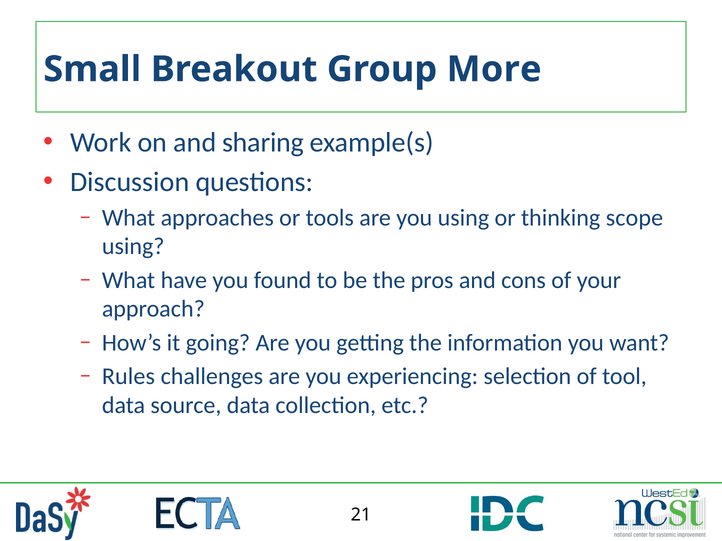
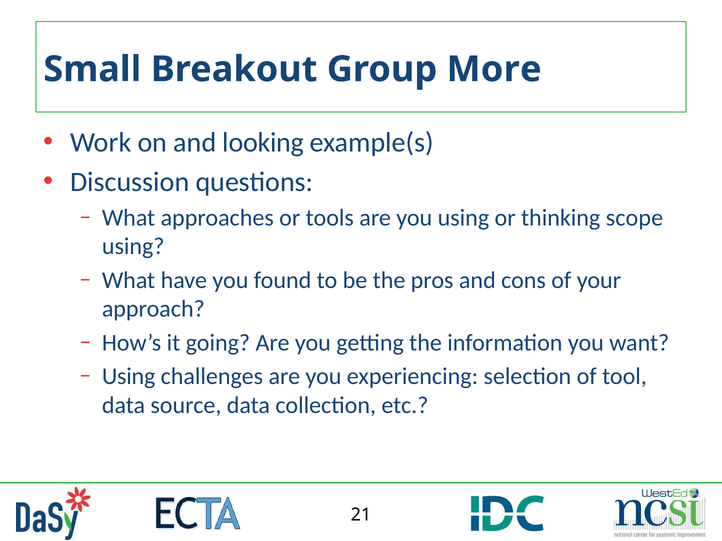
sharing: sharing -> looking (263, 143)
Rules: Rules -> Using (129, 377)
